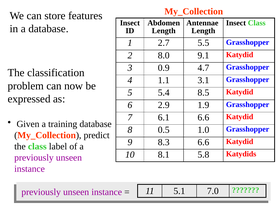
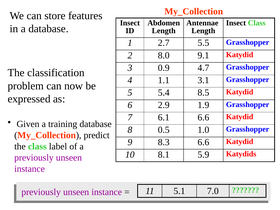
5.8: 5.8 -> 5.9 (203, 155)
